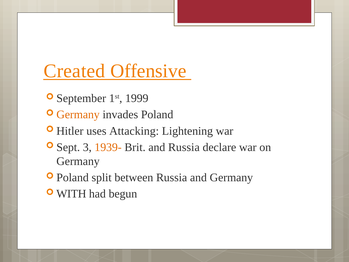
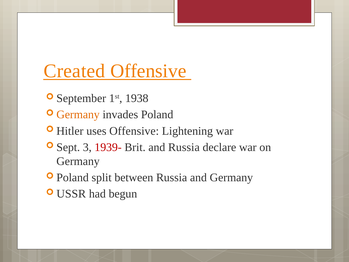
1999: 1999 -> 1938 (137, 98)
uses Attacking: Attacking -> Offensive (134, 131)
1939- colour: orange -> red (108, 147)
WITH: WITH -> USSR (71, 194)
